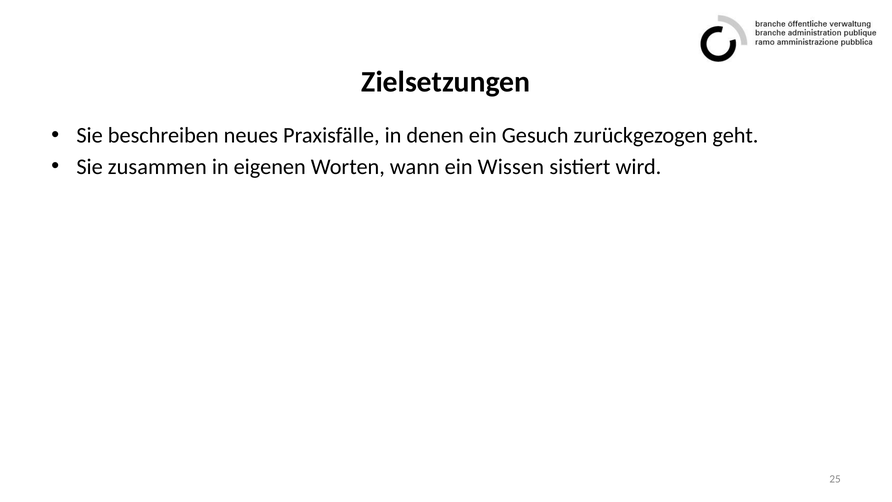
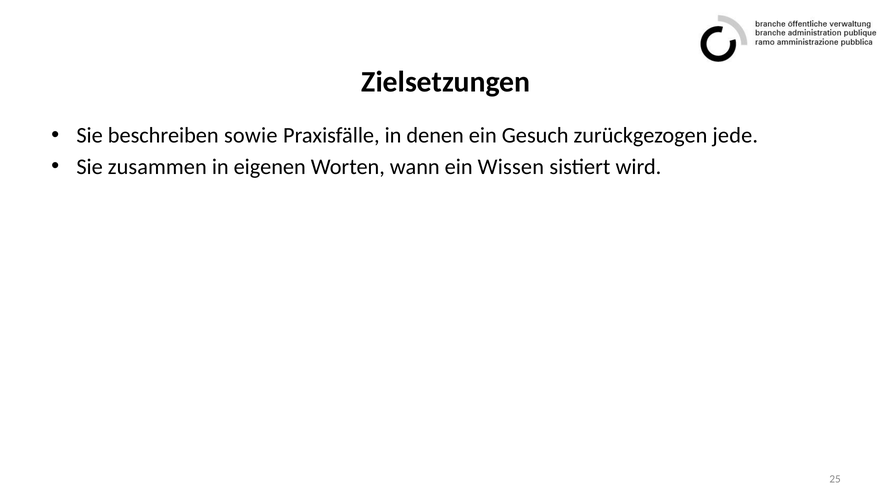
neues: neues -> sowie (251, 135)
geht: geht -> jede (735, 135)
